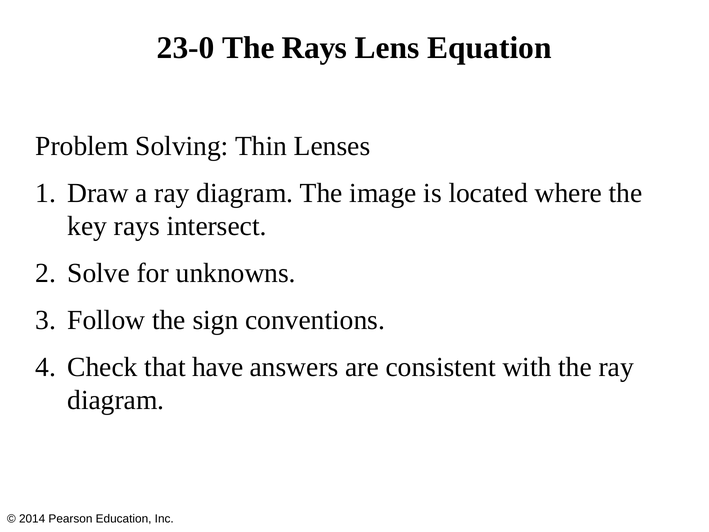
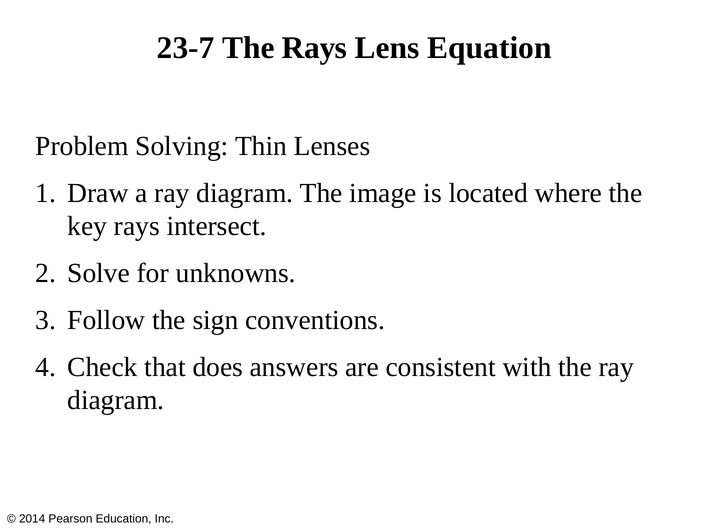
23-0: 23-0 -> 23-7 (186, 48)
have: have -> does (218, 367)
